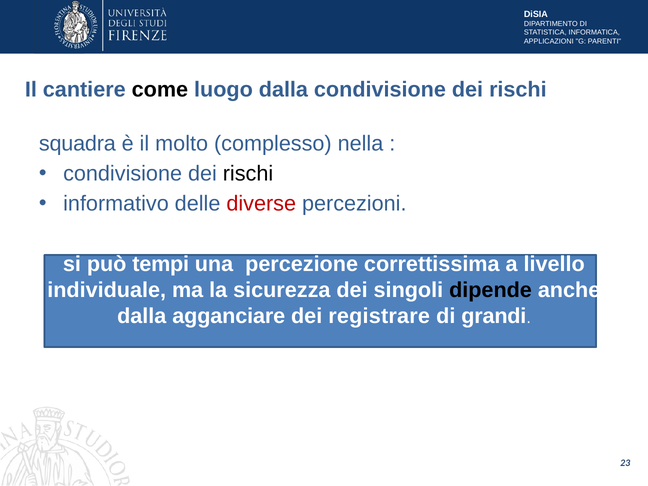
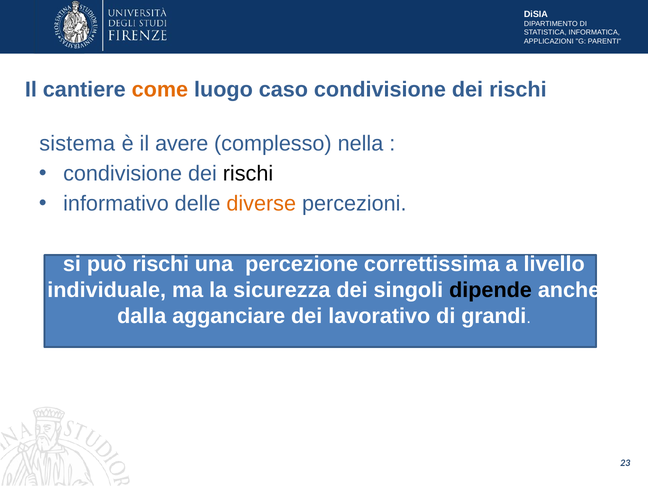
come colour: black -> orange (160, 90)
luogo dalla: dalla -> caso (283, 90)
squadra: squadra -> sistema (77, 143)
molto: molto -> avere (182, 143)
diverse colour: red -> orange (261, 204)
può tempi: tempi -> rischi (161, 264)
registrare: registrare -> lavorativo (379, 316)
